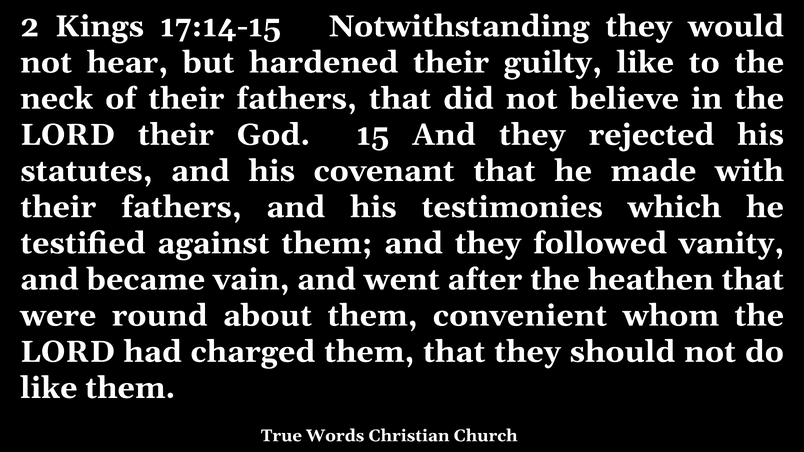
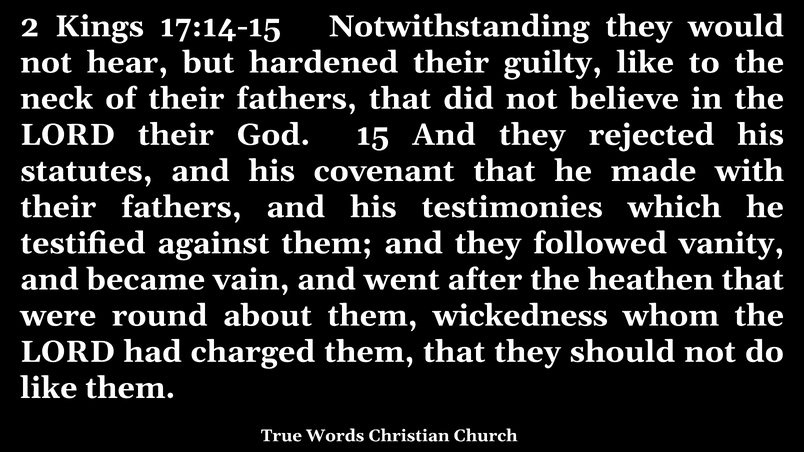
convenient: convenient -> wickedness (520, 316)
